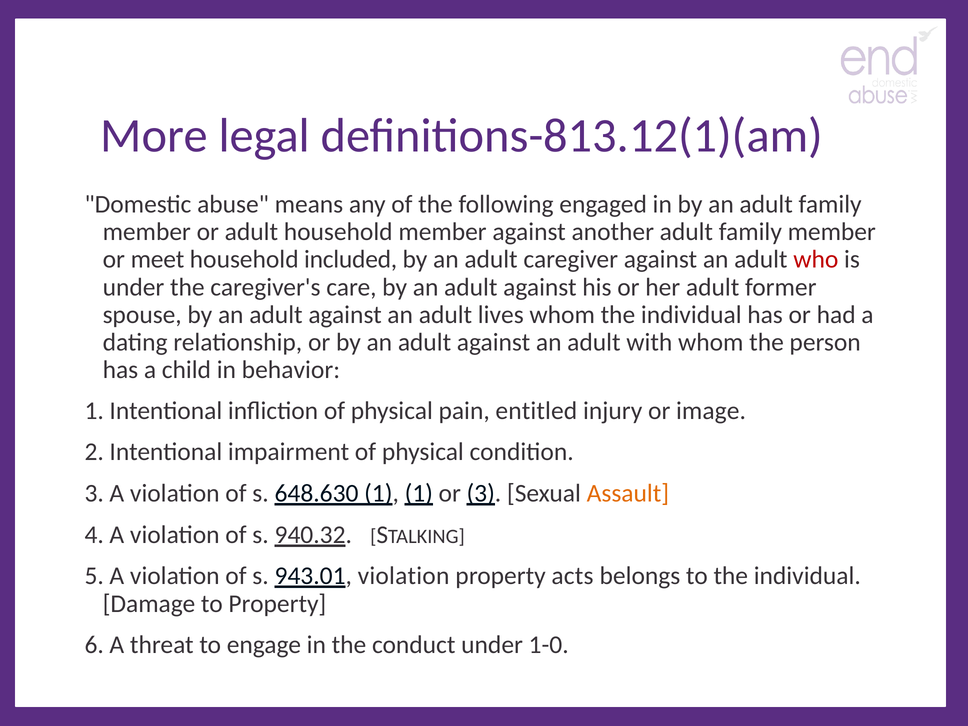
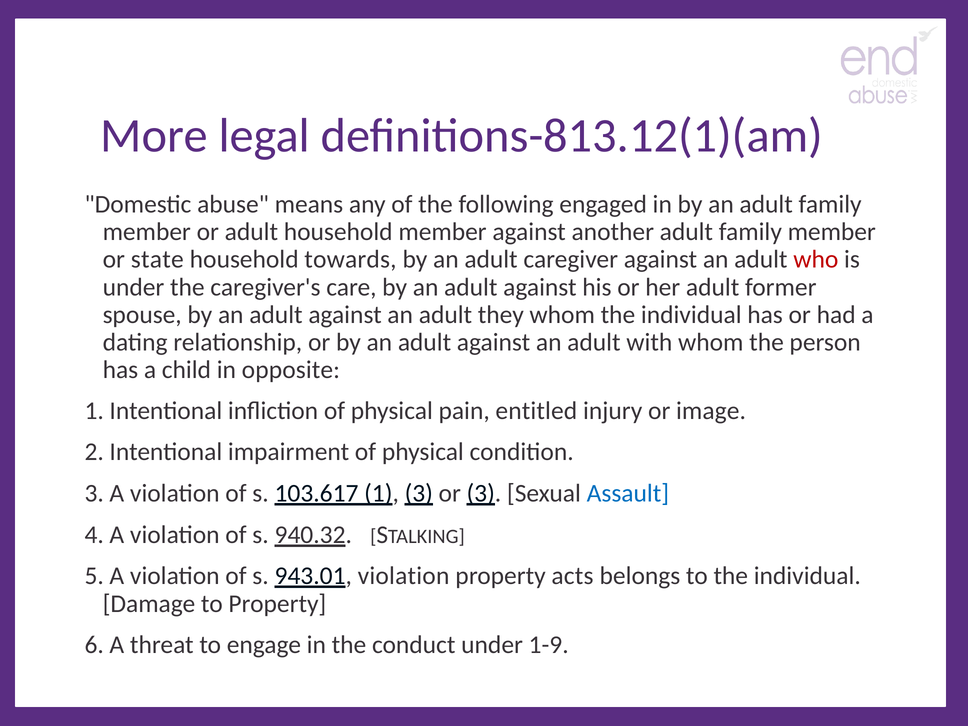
meet: meet -> state (157, 260)
included: included -> towards (350, 260)
lives: lives -> they (501, 315)
behavior: behavior -> opposite (291, 370)
648.630: 648.630 -> 103.617 (317, 493)
1 1: 1 -> 3 (419, 493)
Assault colour: orange -> blue (628, 493)
1-0: 1-0 -> 1-9 (549, 645)
